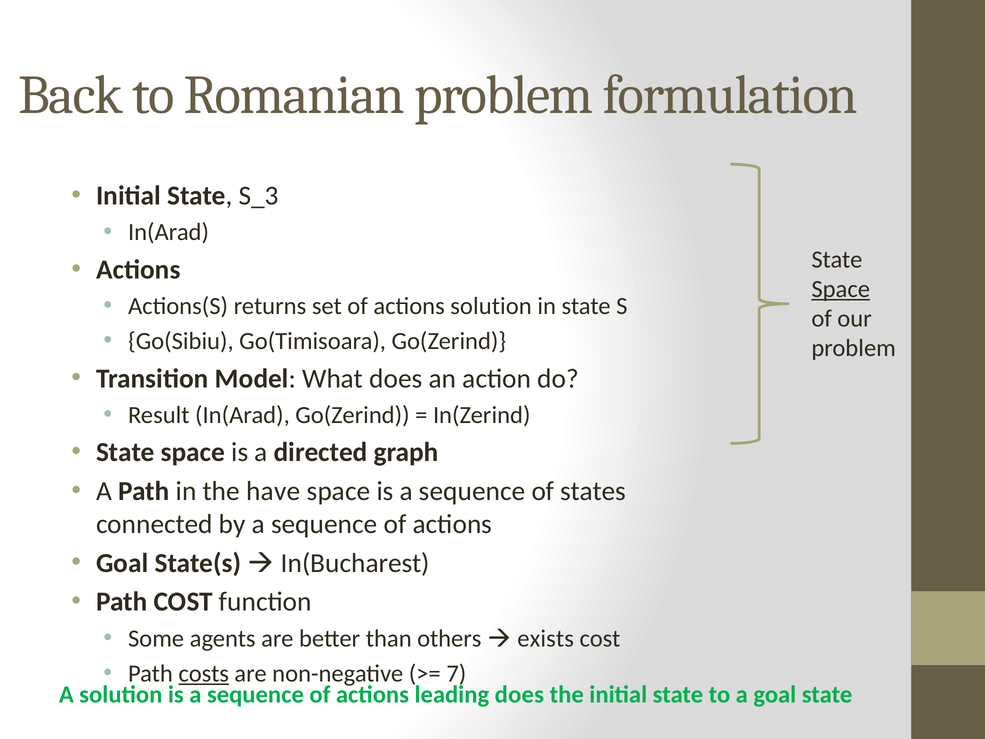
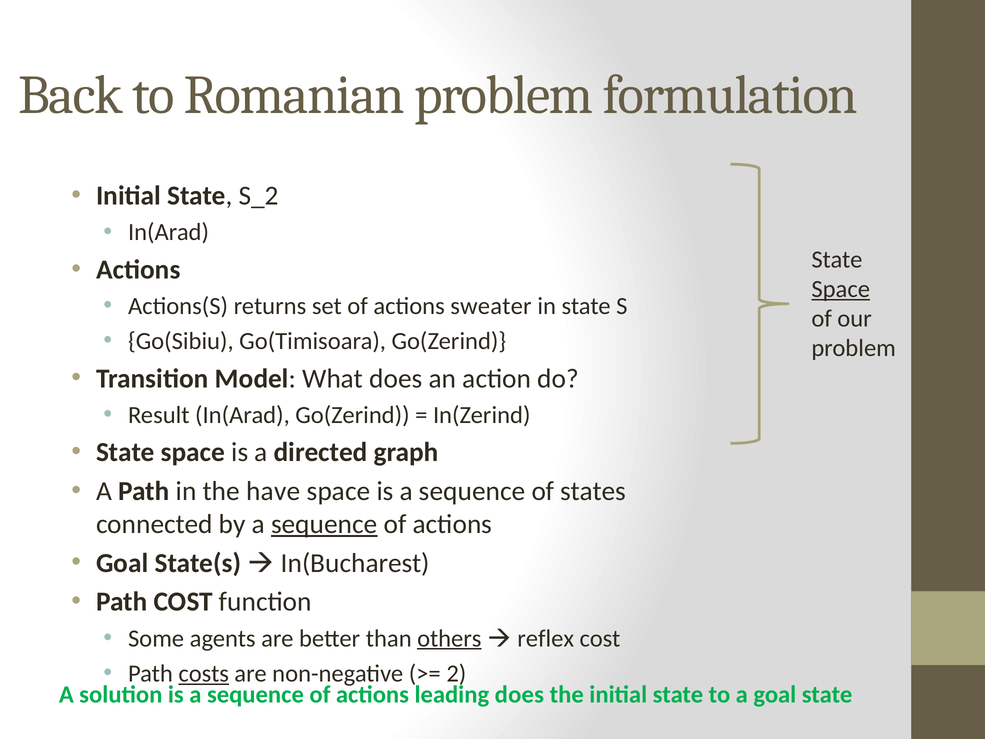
S_3: S_3 -> S_2 (259, 196)
actions solution: solution -> sweater (491, 306)
sequence underline: none -> present (324, 524)
others underline: none -> present (449, 638)
exists: exists -> reflex (546, 638)
7: 7 -> 2 (456, 673)
